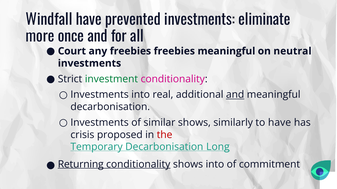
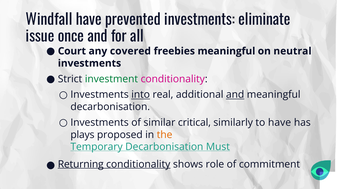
more: more -> issue (40, 37)
any freebies: freebies -> covered (130, 51)
into underline: none -> present (141, 95)
similar shows: shows -> critical (194, 123)
crisis: crisis -> plays (82, 135)
the colour: red -> orange (165, 135)
Long: Long -> Must (218, 147)
shows into: into -> role (215, 165)
